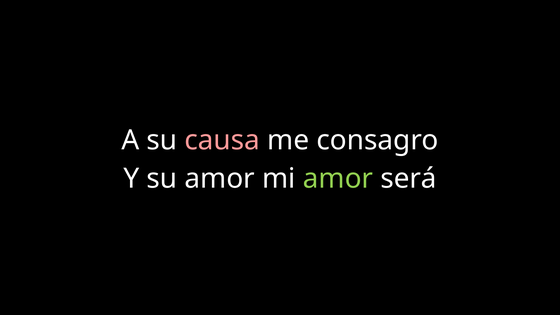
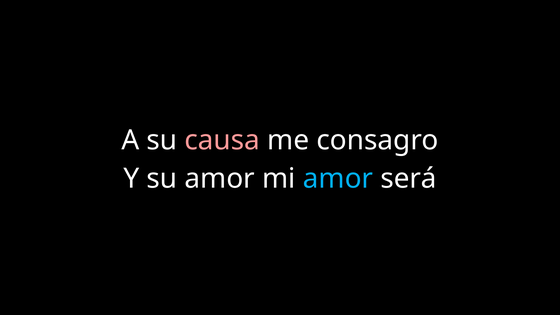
amor colour: light green -> light blue (338, 179)
